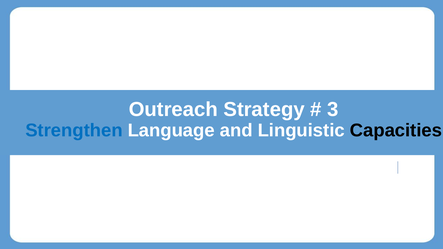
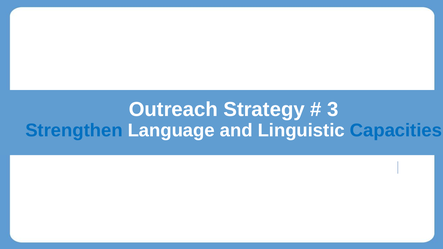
Capacities colour: black -> blue (396, 131)
